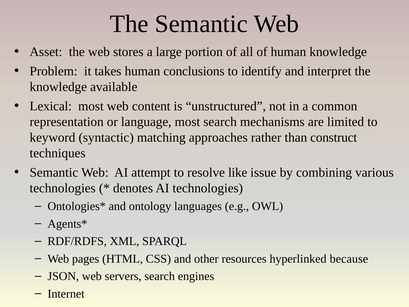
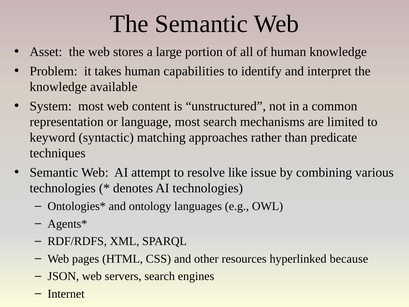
conclusions: conclusions -> capabilities (194, 71)
Lexical: Lexical -> System (51, 106)
construct: construct -> predicate (334, 137)
